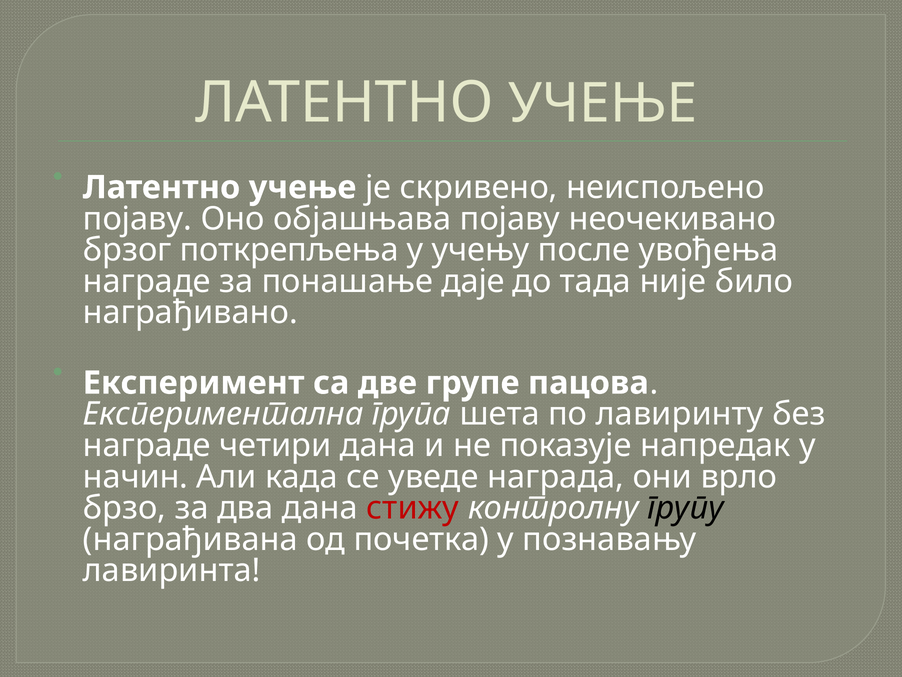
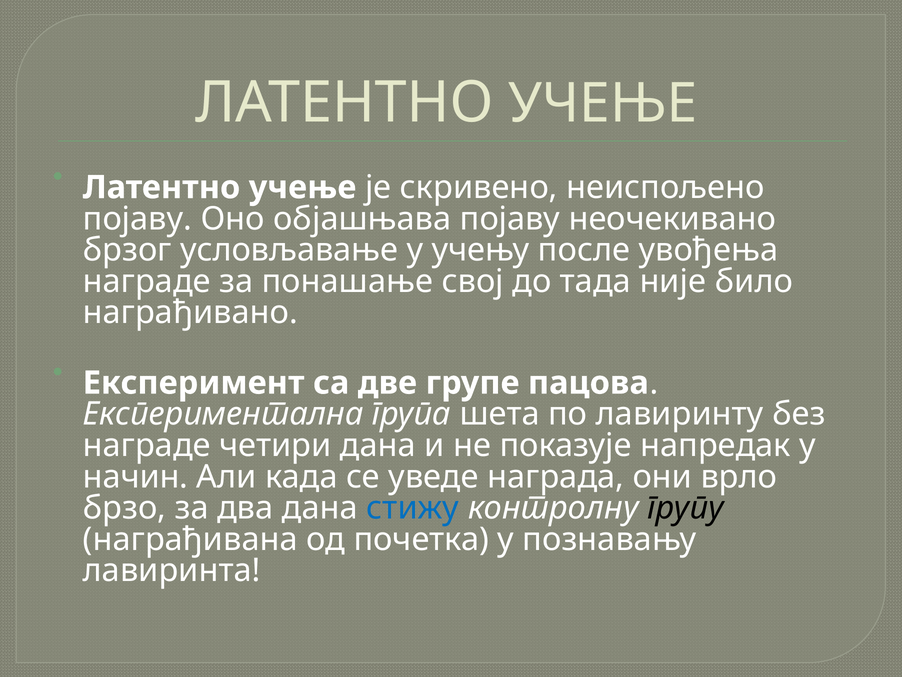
поткрепљења: поткрепљења -> условљавање (289, 250)
даје: даје -> свој (473, 281)
стижу colour: red -> blue (413, 508)
